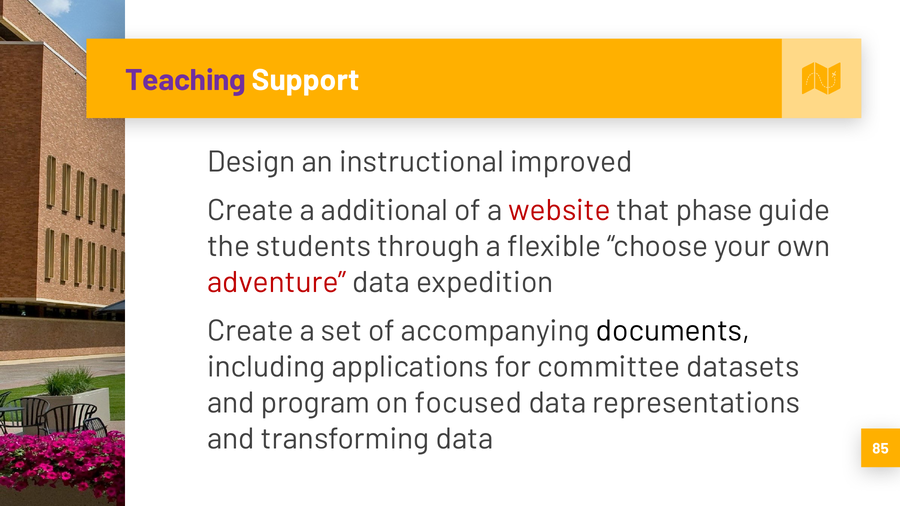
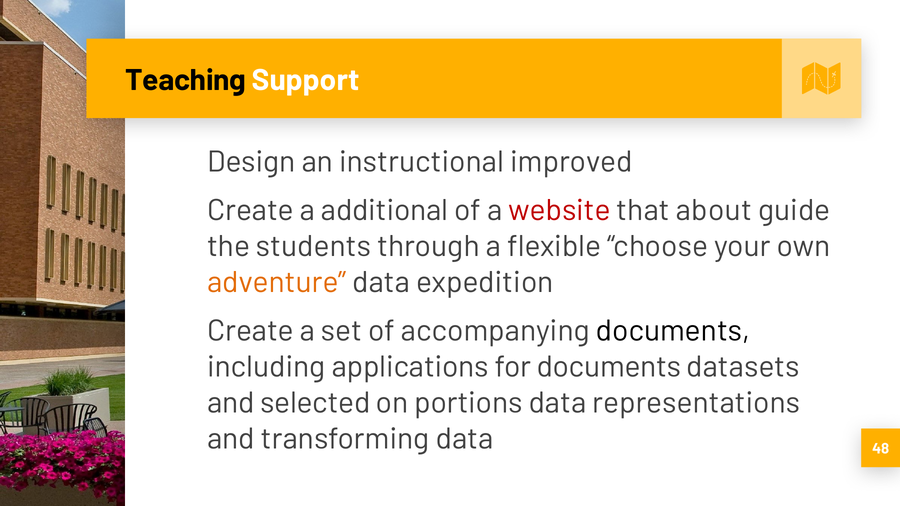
Teaching colour: purple -> black (186, 81)
phase: phase -> about (714, 210)
adventure colour: red -> orange (277, 282)
for committee: committee -> documents (609, 367)
program: program -> selected (315, 403)
focused: focused -> portions (468, 403)
85: 85 -> 48 (881, 449)
